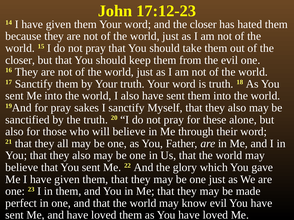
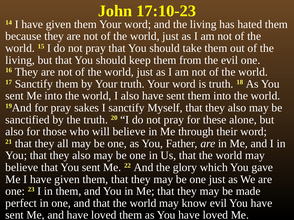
17:12-23: 17:12-23 -> 17:10-23 (166, 11)
and the closer: closer -> living (203, 24)
closer: closer -> living (20, 60)
